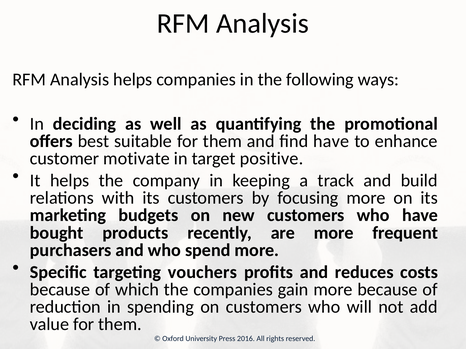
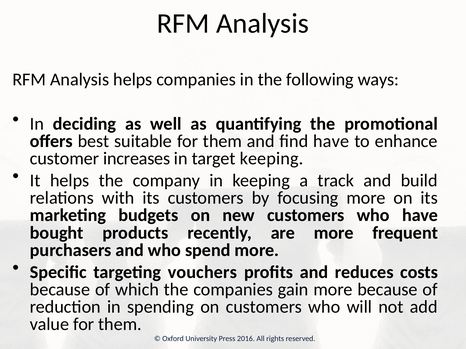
motivate: motivate -> increases (137, 159)
target positive: positive -> keeping (272, 159)
